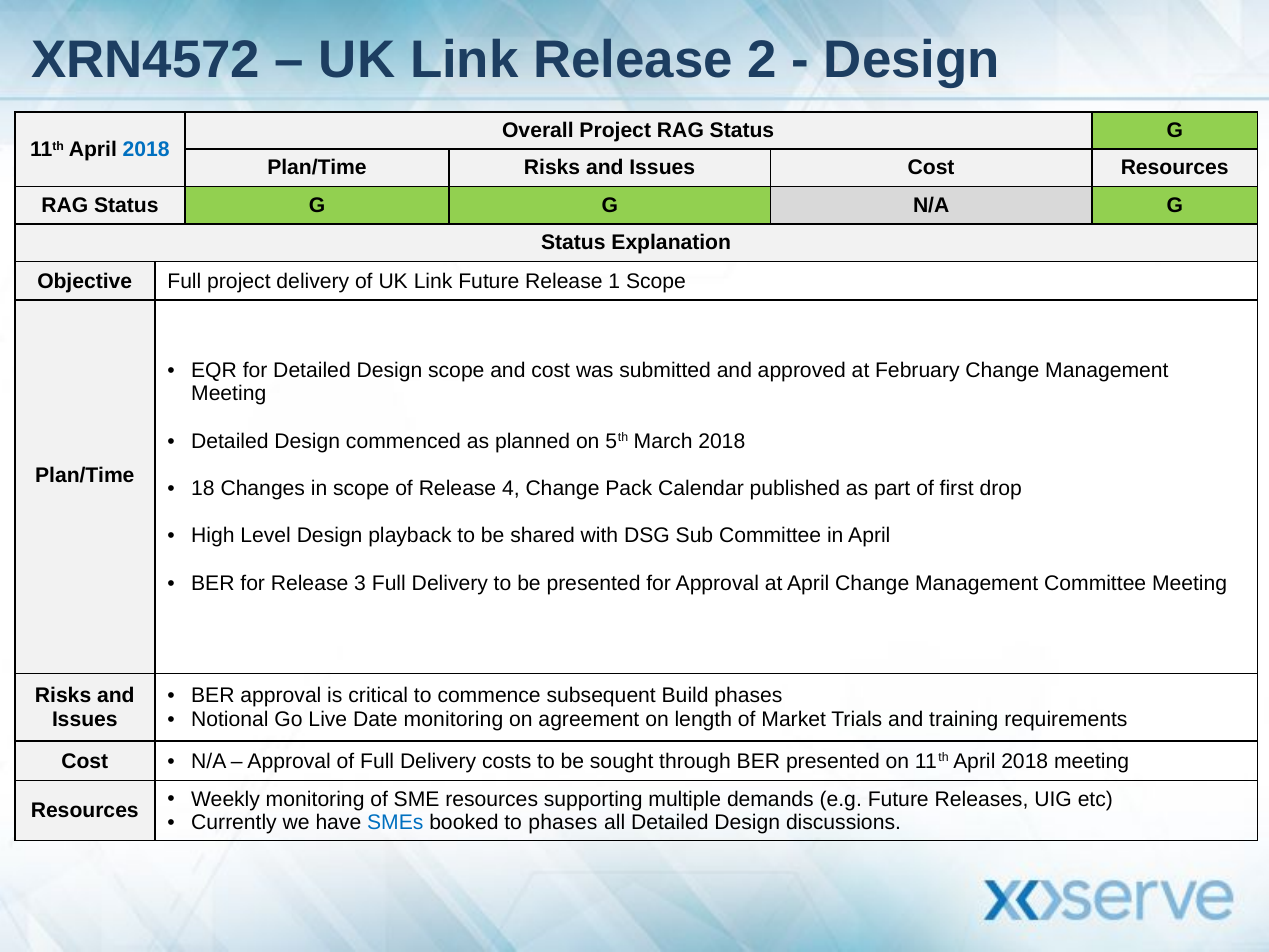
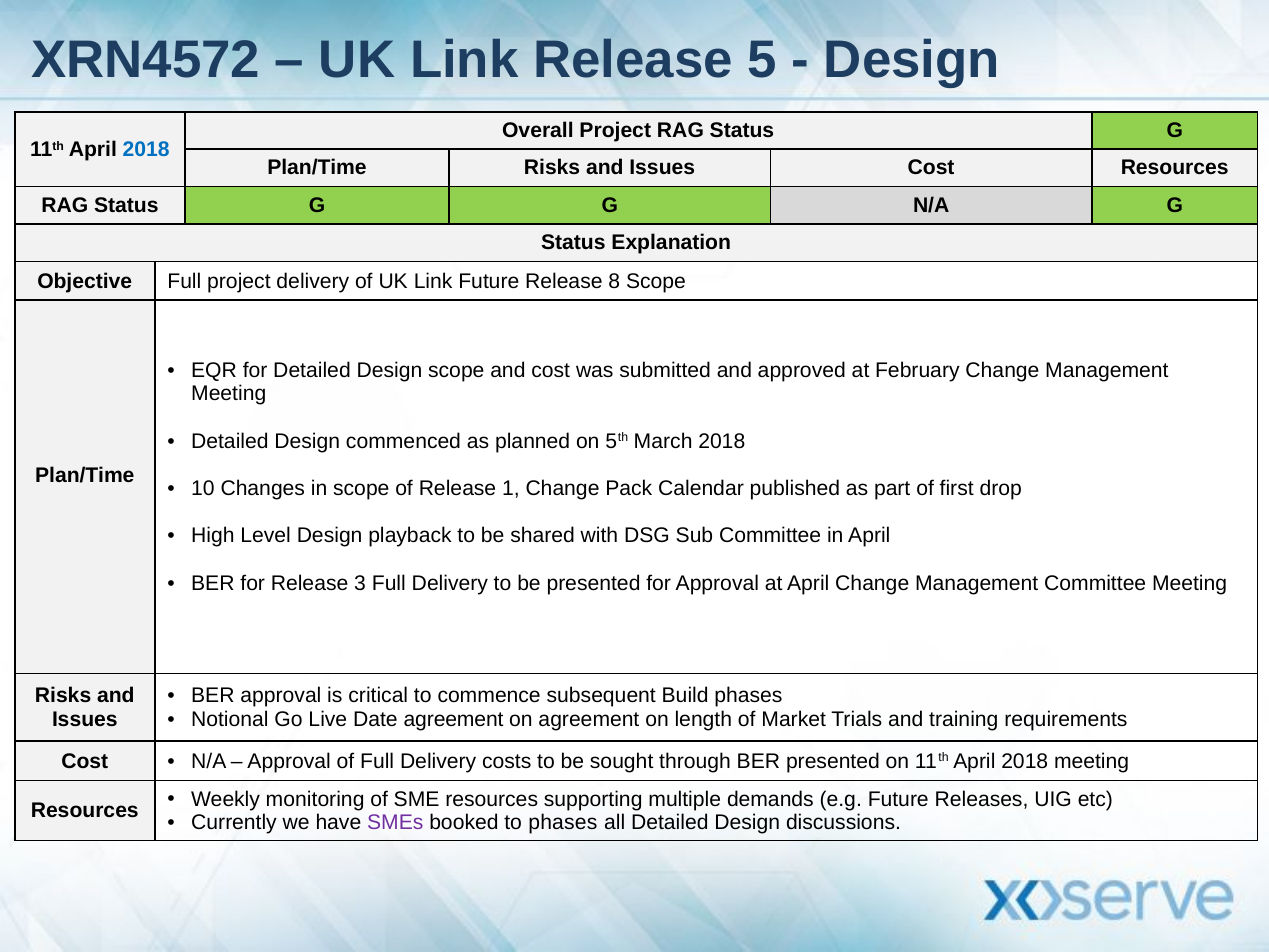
2: 2 -> 5 (762, 60)
1: 1 -> 8 (614, 281)
18: 18 -> 10 (203, 488)
4: 4 -> 1 (511, 488)
Date monitoring: monitoring -> agreement (454, 719)
SMEs colour: blue -> purple (395, 823)
